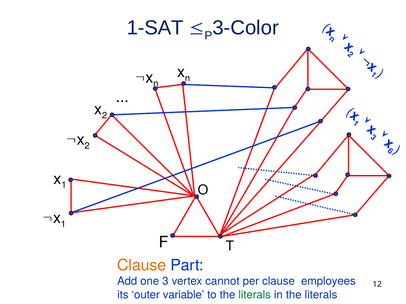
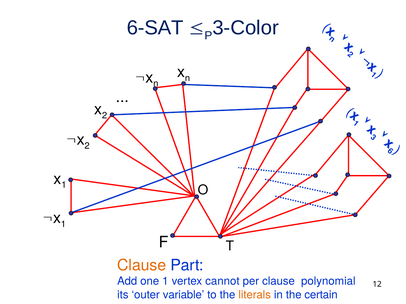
1-SAT: 1-SAT -> 6-SAT (155, 28)
one 3: 3 -> 1 (165, 282)
employees: employees -> polynomial (328, 282)
literals colour: green -> orange (255, 295)
in the literals: literals -> certain (321, 295)
